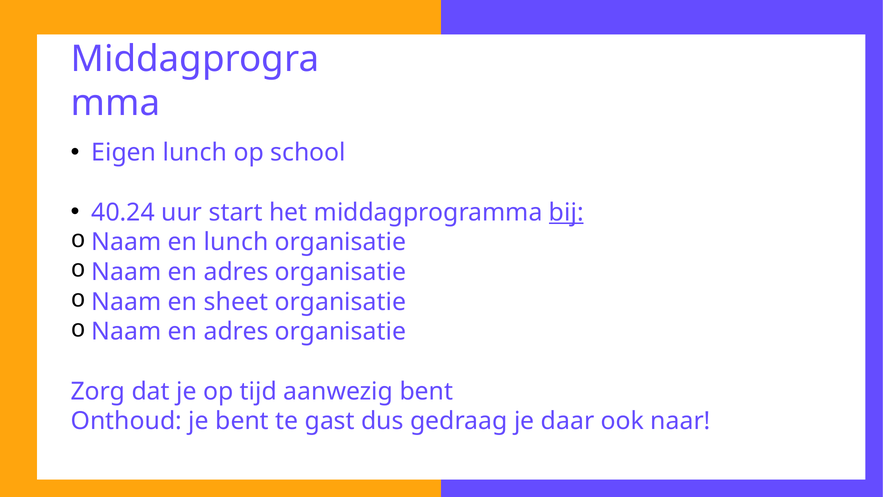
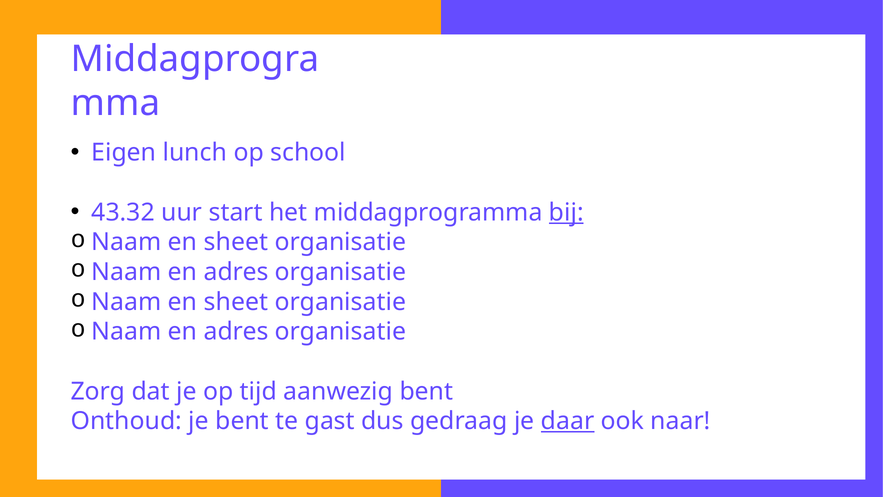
40.24: 40.24 -> 43.32 (123, 212)
lunch: lunch -> sheet (236, 242)
daar underline: none -> present (568, 421)
